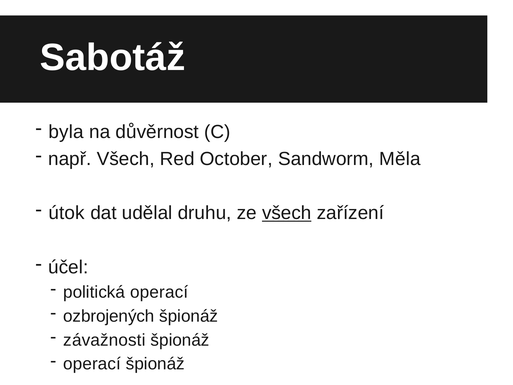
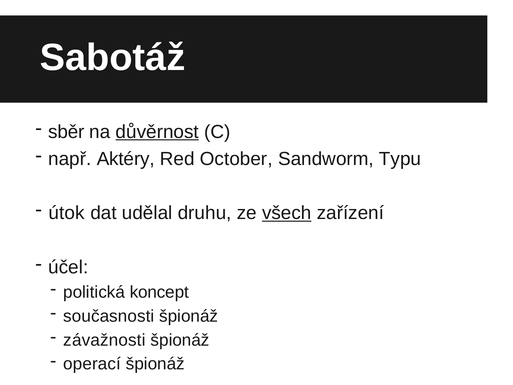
byla: byla -> sběr (66, 132)
důvěrnost underline: none -> present (157, 132)
např Všech: Všech -> Aktéry (126, 159)
Měla: Měla -> Typu (400, 159)
politická operací: operací -> koncept (159, 292)
ozbrojených: ozbrojených -> současnosti (109, 316)
